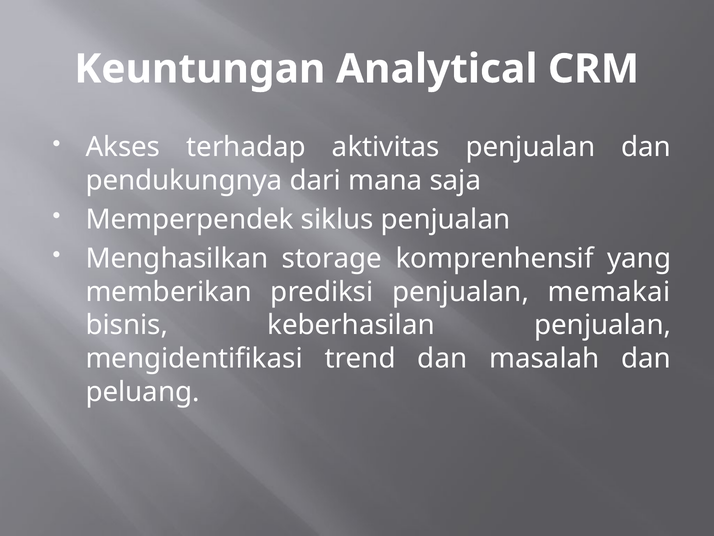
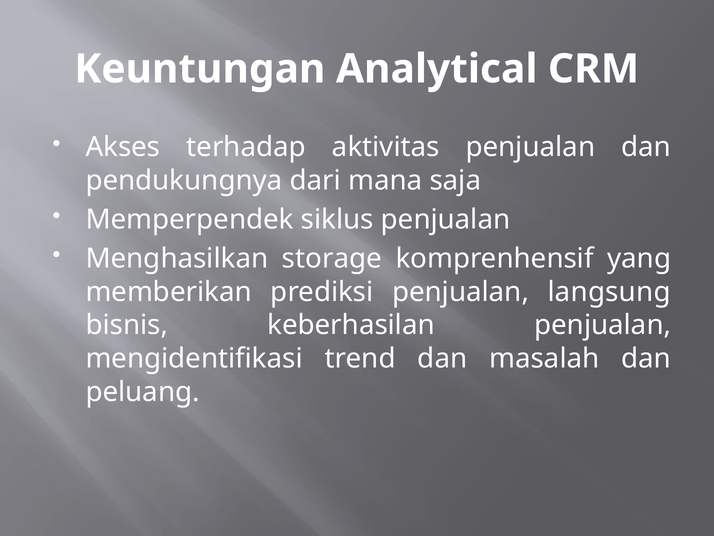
memakai: memakai -> langsung (609, 292)
